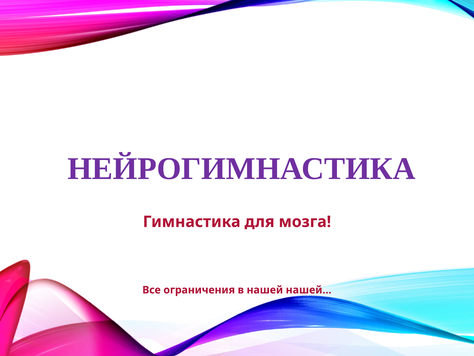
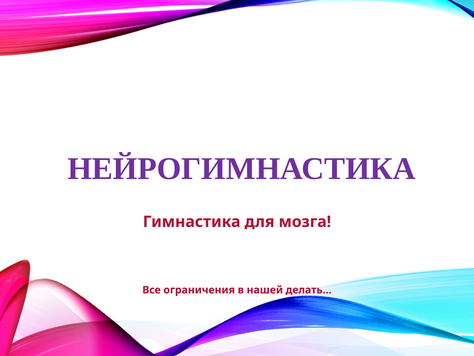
нашей…: нашей… -> делать… (309, 290)
